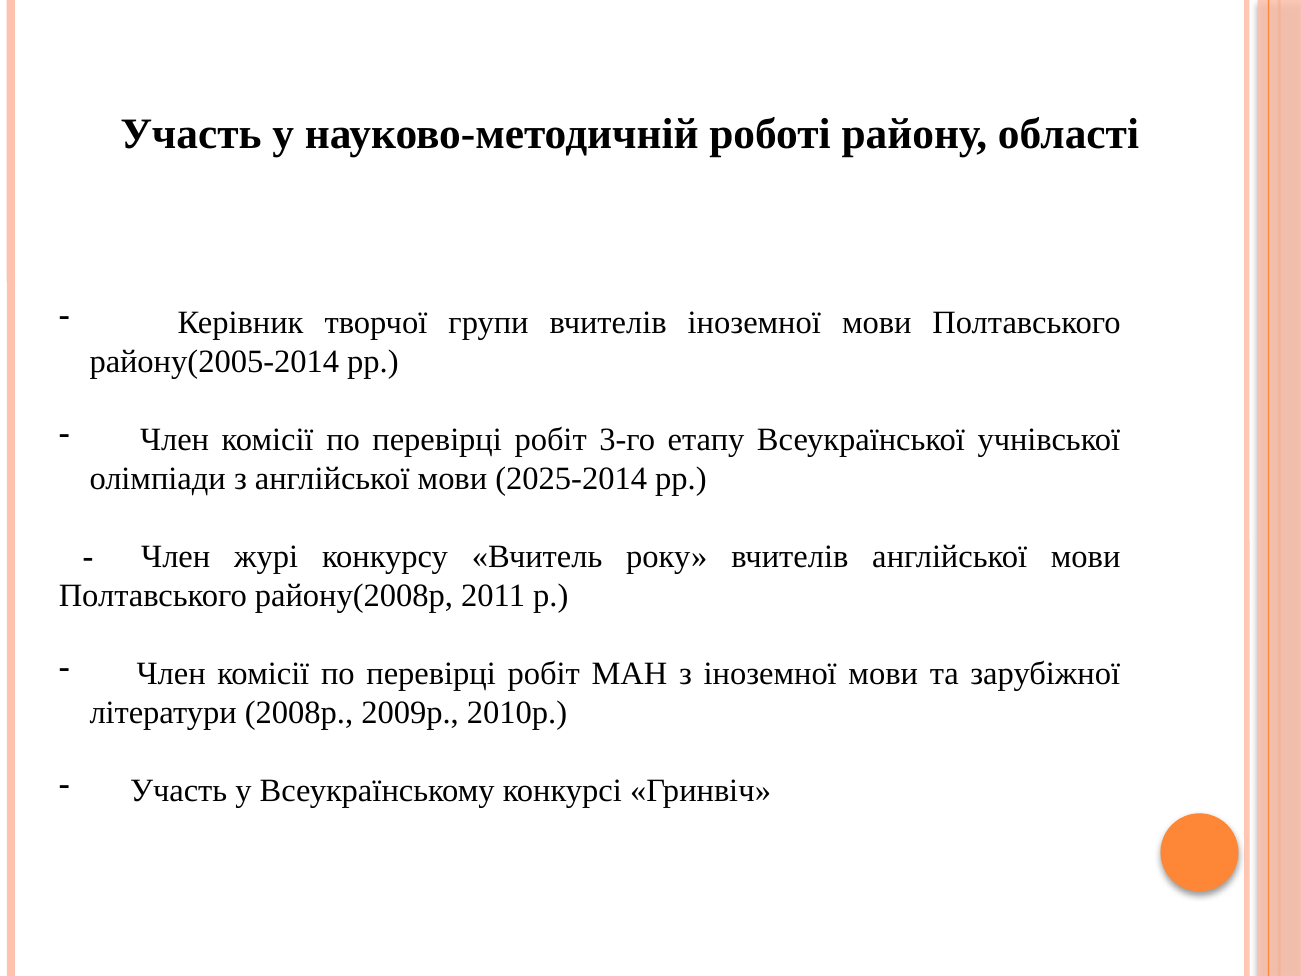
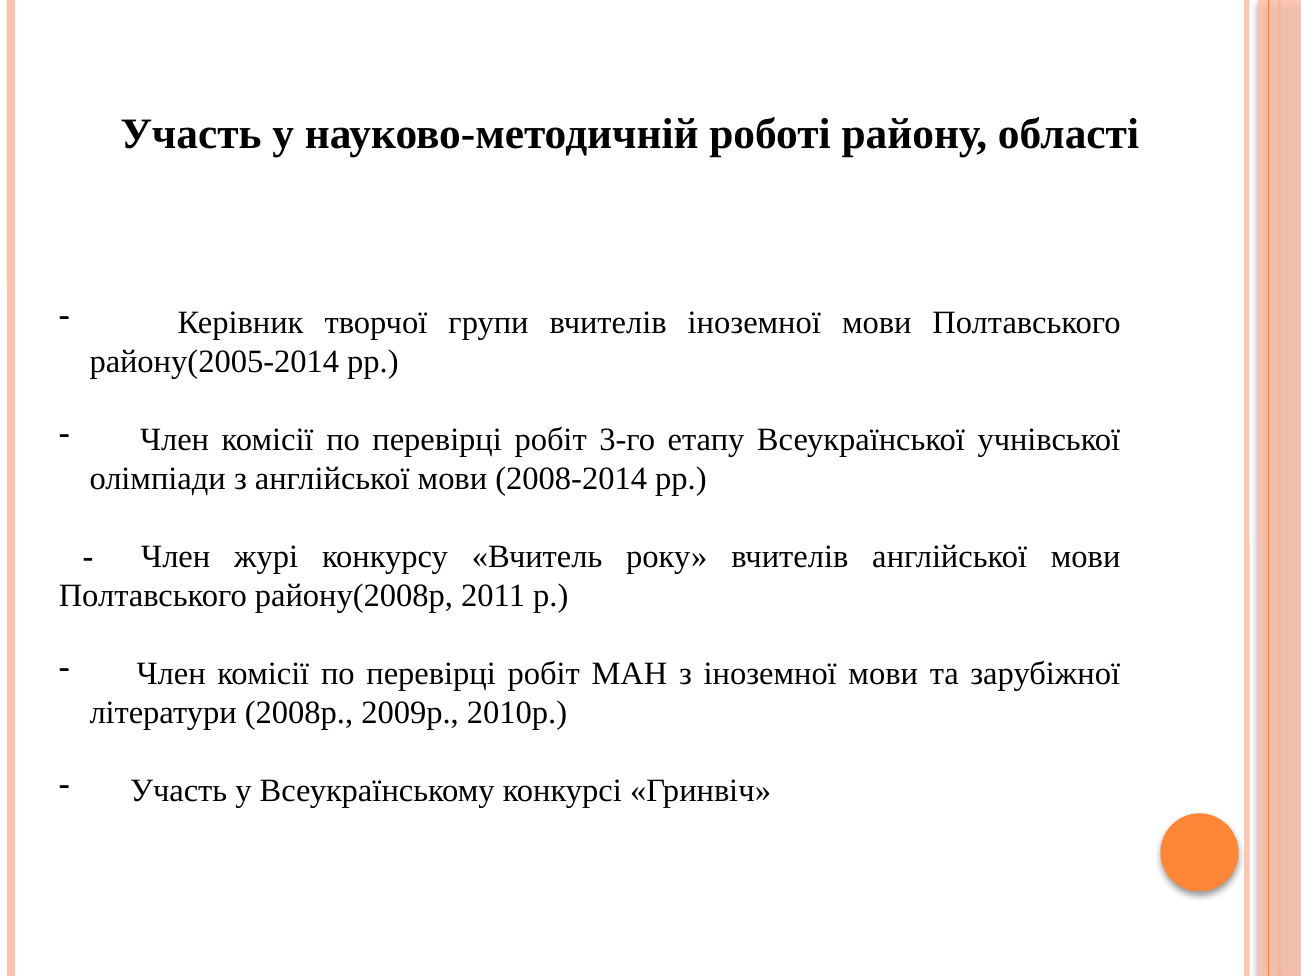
2025-2014: 2025-2014 -> 2008-2014 (571, 479)
